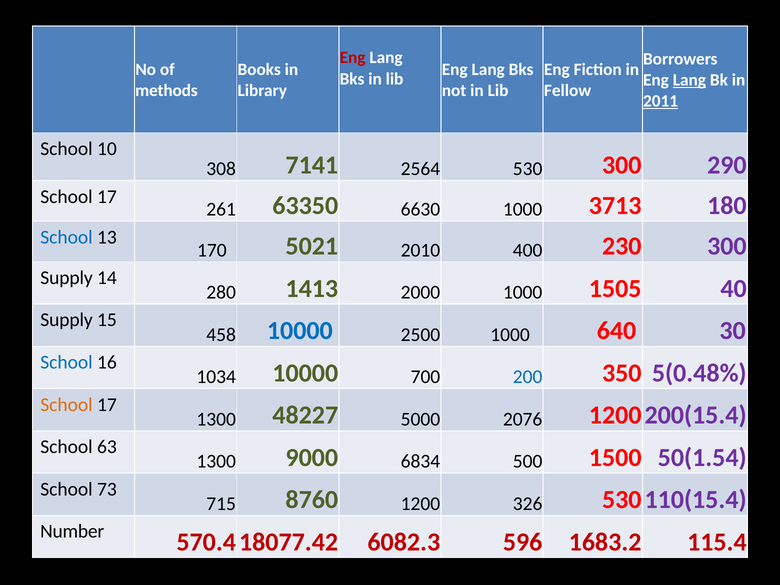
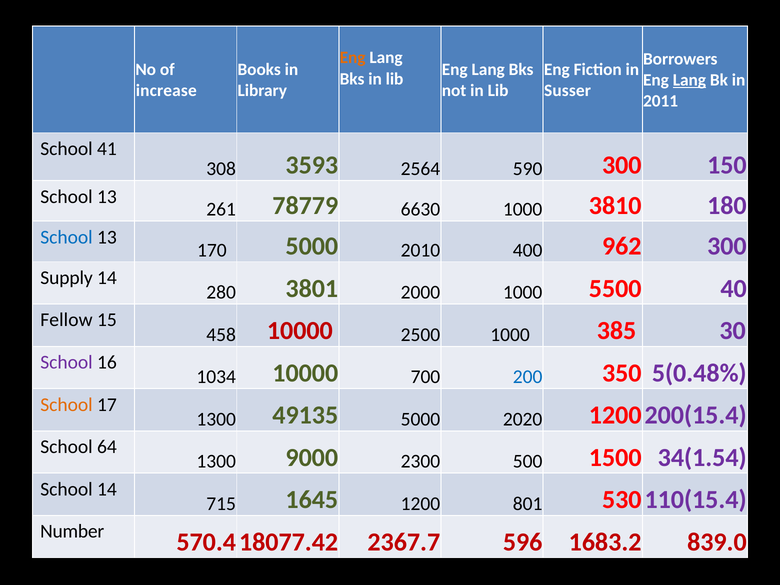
Eng colour: red -> orange (353, 58)
methods: methods -> increase (166, 91)
Fellow: Fellow -> Susser (568, 91)
2011 underline: present -> none (661, 101)
10: 10 -> 41 (107, 149)
7141: 7141 -> 3593 (312, 165)
530: 530 -> 590 (528, 169)
290: 290 -> 150 (727, 165)
17: 17 -> 13 (107, 197)
63350: 63350 -> 78779 (305, 206)
3713: 3713 -> 3810 (615, 206)
170 5021: 5021 -> 5000 (312, 246)
230: 230 -> 962 (622, 246)
1413: 1413 -> 3801 (312, 288)
1505: 1505 -> 5500 (615, 288)
Supply: Supply -> Fellow (66, 320)
10000 colour: blue -> red (300, 331)
640: 640 -> 385 (616, 331)
School colour: blue -> purple (66, 362)
48227: 48227 -> 49135 (305, 415)
2076: 2076 -> 2020 (523, 419)
63: 63 -> 64 (107, 447)
6834: 6834 -> 2300 (420, 462)
50(1.54: 50(1.54 -> 34(1.54 (702, 458)
School 73: 73 -> 14 (107, 489)
8760: 8760 -> 1645 (312, 500)
326: 326 -> 801 (528, 504)
6082.3: 6082.3 -> 2367.7 (404, 542)
115.4: 115.4 -> 839.0 (717, 542)
